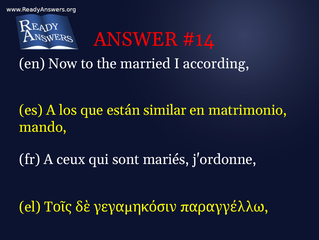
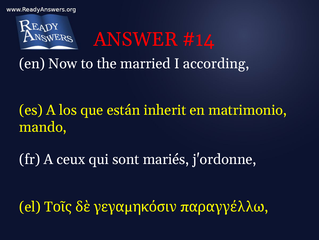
similar: similar -> inherit (165, 110)
